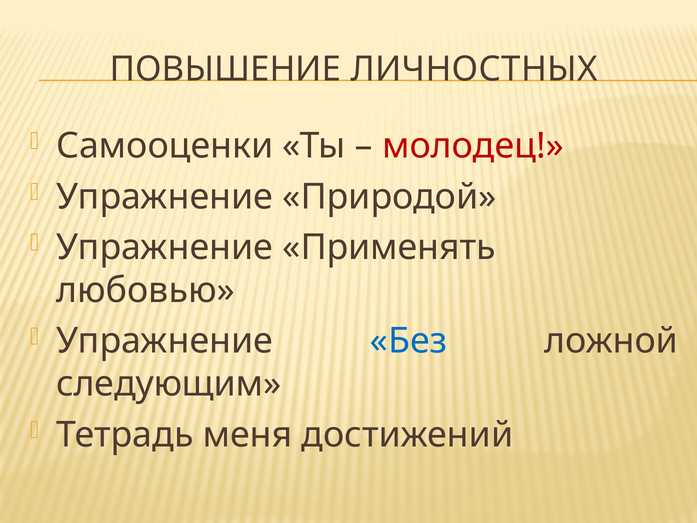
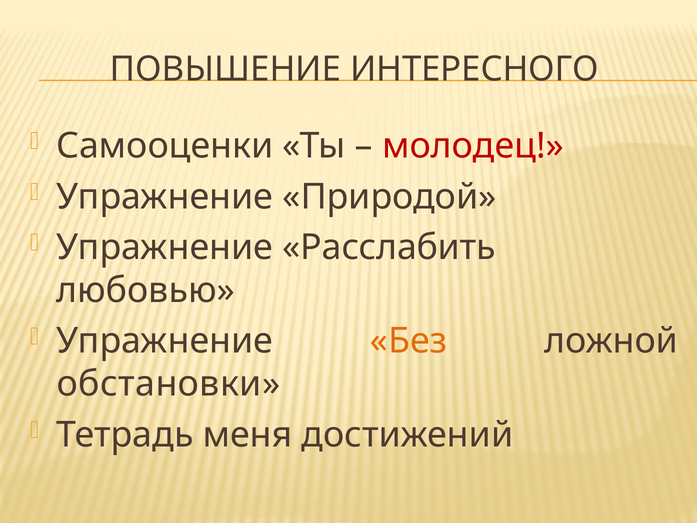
ЛИЧНОСТНЫХ: ЛИЧНОСТНЫХ -> ИНТЕРЕСНОГО (474, 69)
Применять: Применять -> Расслабить (389, 247)
Без colour: blue -> orange (409, 341)
следующим: следующим -> обстановки (169, 384)
